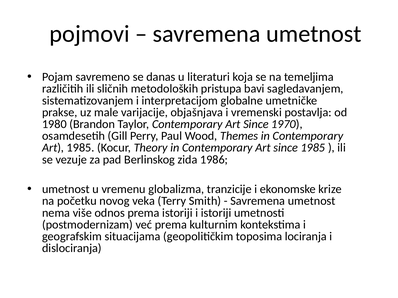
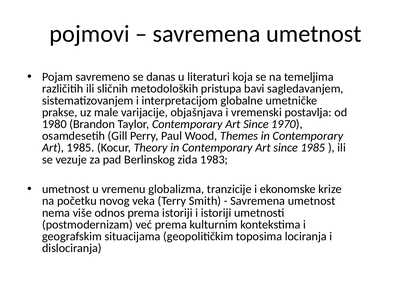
1986: 1986 -> 1983 (214, 160)
